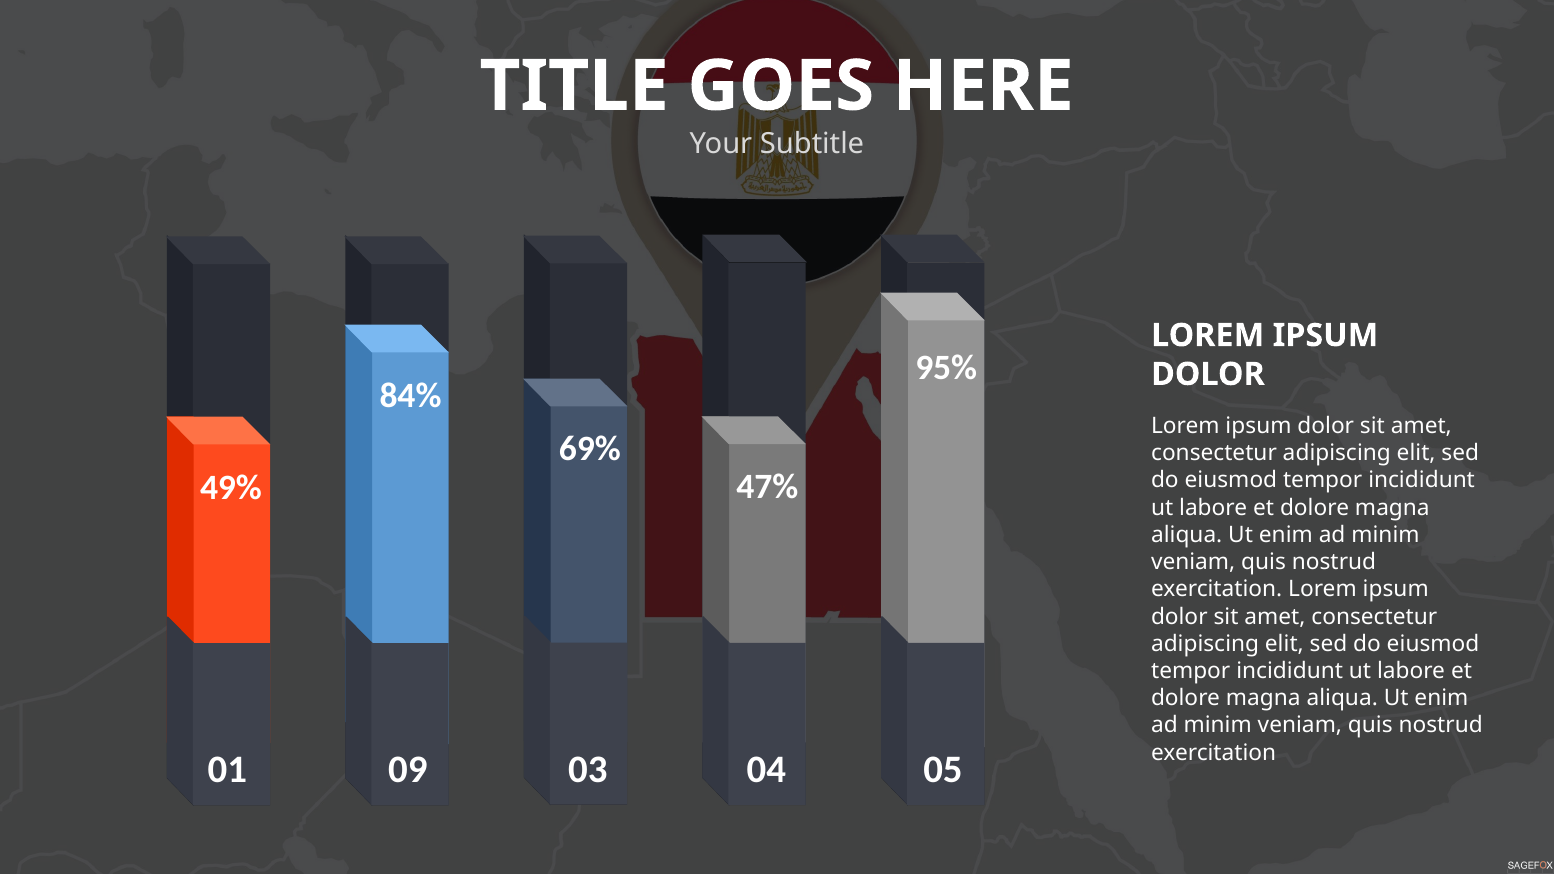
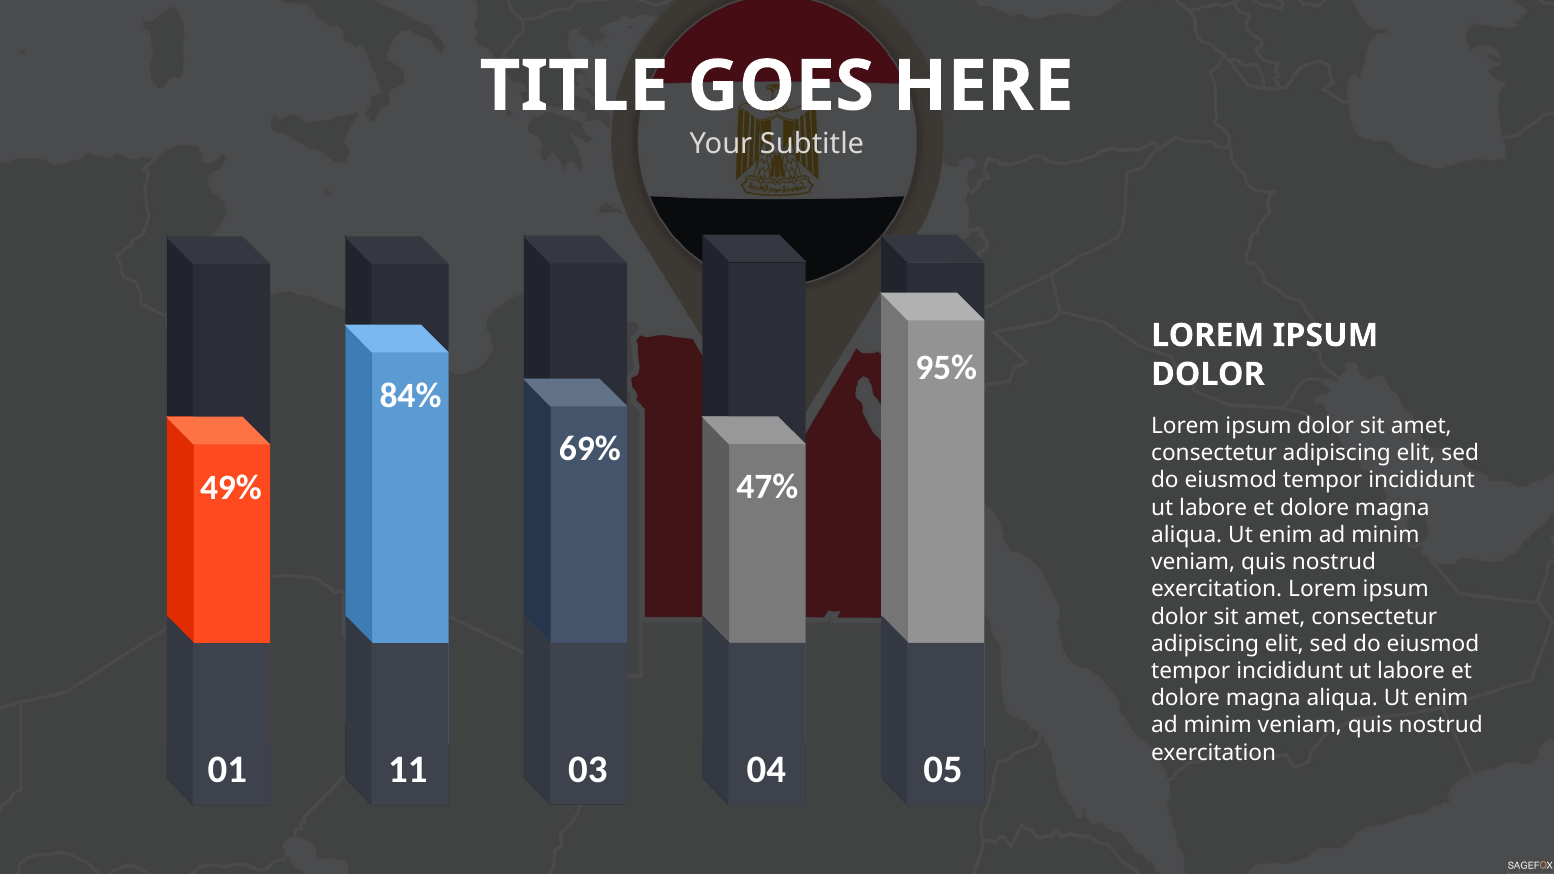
09: 09 -> 11 (408, 770)
